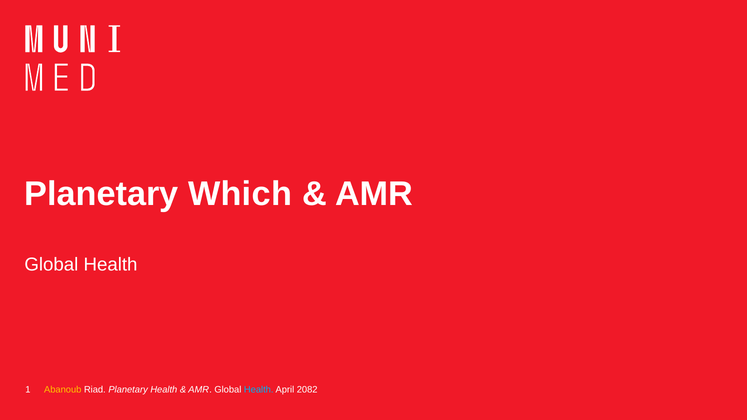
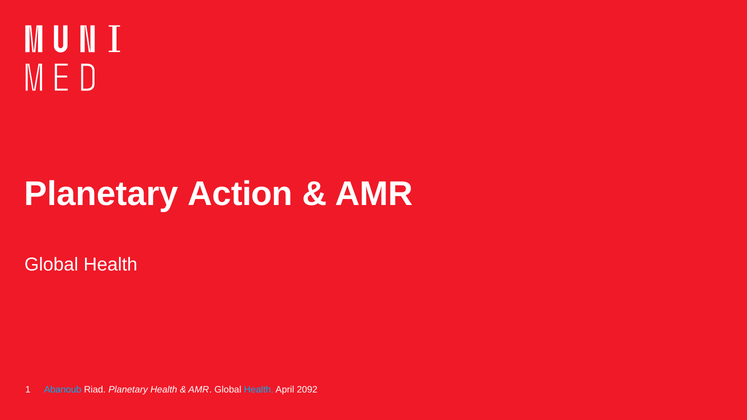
Which: Which -> Action (240, 194)
Abanoub colour: yellow -> light blue (63, 390)
2082: 2082 -> 2092 (307, 390)
